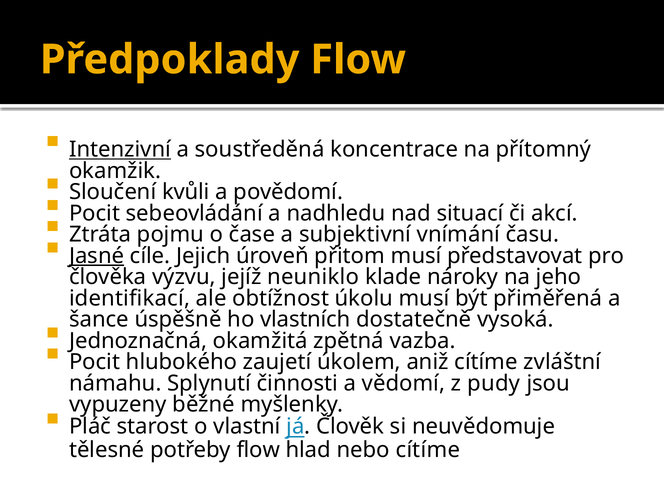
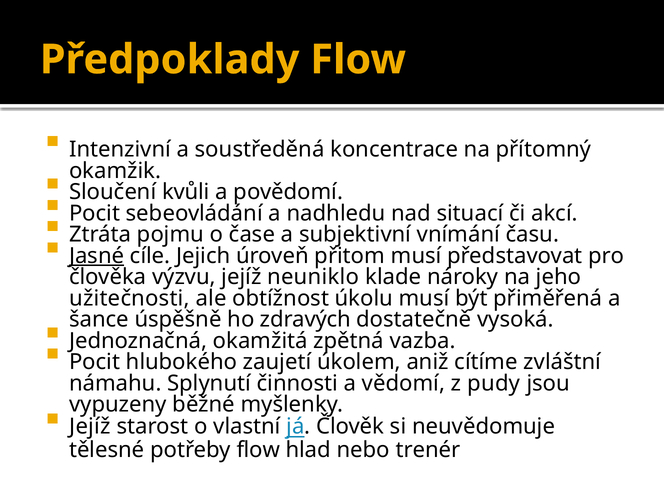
Intenzivní underline: present -> none (120, 149)
identifikací: identifikací -> užitečnosti (129, 298)
vlastních: vlastních -> zdravých (305, 320)
Pláč: Pláč -> Jejíž (90, 427)
nebo cítíme: cítíme -> trenér (428, 450)
